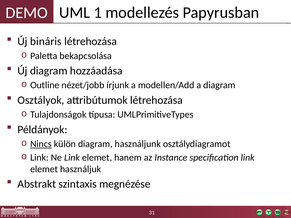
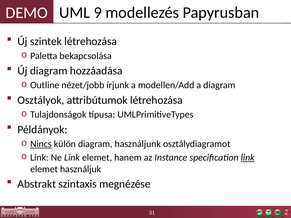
1: 1 -> 9 (98, 13)
bináris: bináris -> szintek (46, 41)
link underline: none -> present (248, 158)
